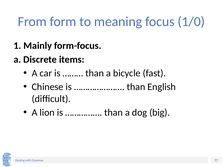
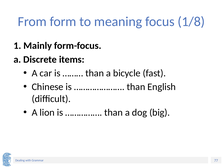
1/0: 1/0 -> 1/8 (191, 22)
